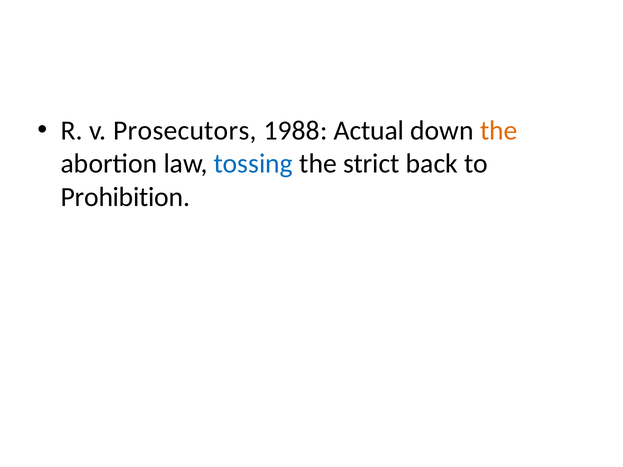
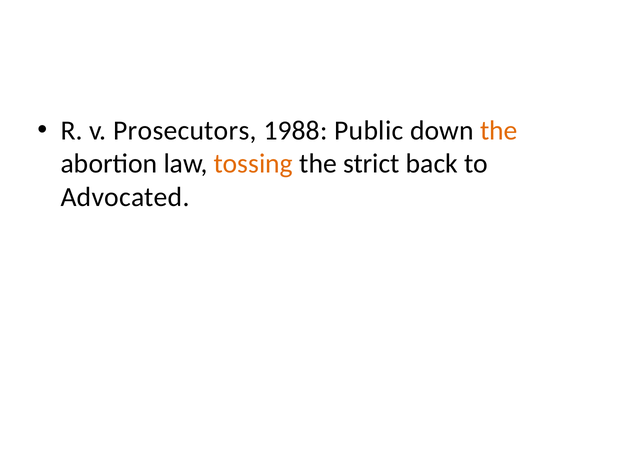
Actual: Actual -> Public (369, 131)
tossing colour: blue -> orange (253, 164)
Prohibition: Prohibition -> Advocated (125, 197)
